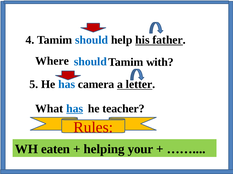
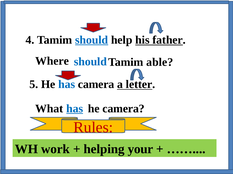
should underline: none -> present (92, 40)
with: with -> able (160, 62)
he teacher: teacher -> camera (124, 109)
eaten: eaten -> work (55, 150)
